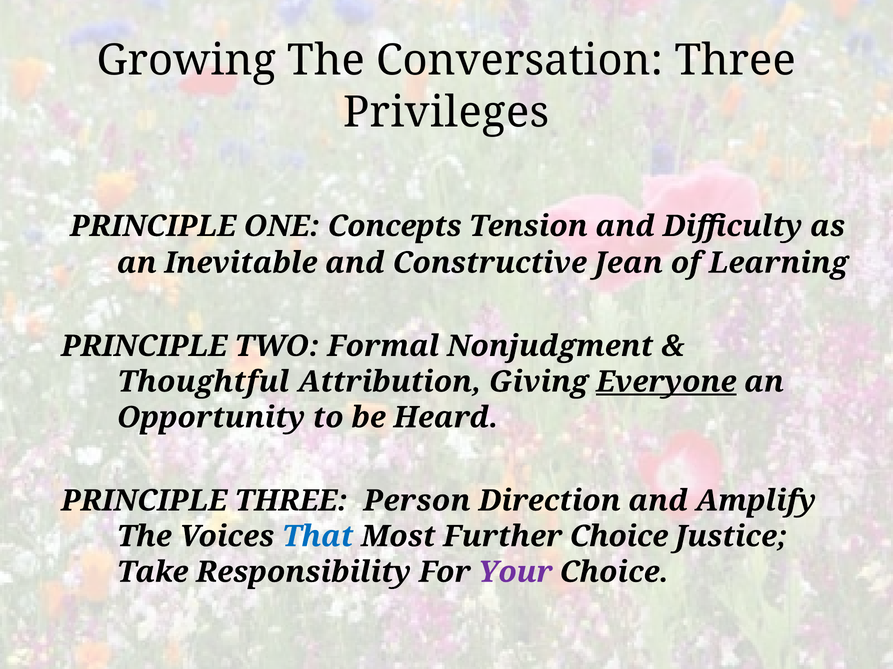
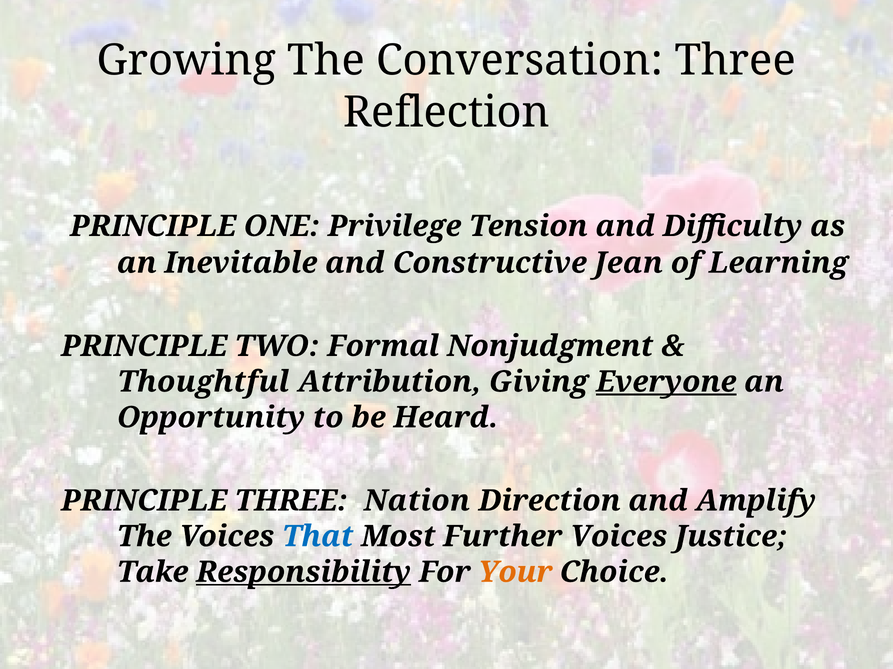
Privileges: Privileges -> Reflection (446, 112)
Concepts: Concepts -> Privilege (395, 226)
Person: Person -> Nation (417, 501)
Further Choice: Choice -> Voices (619, 537)
Responsibility underline: none -> present (304, 573)
Your colour: purple -> orange (515, 573)
